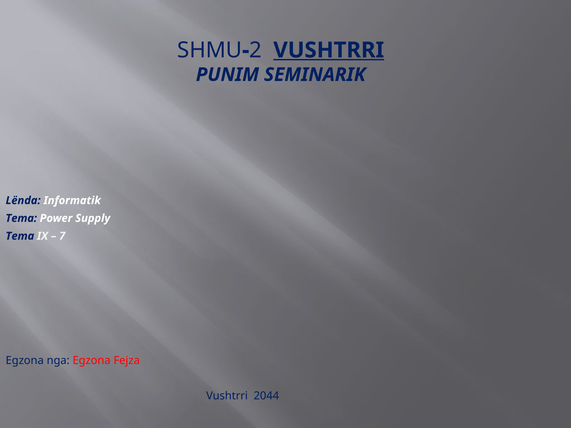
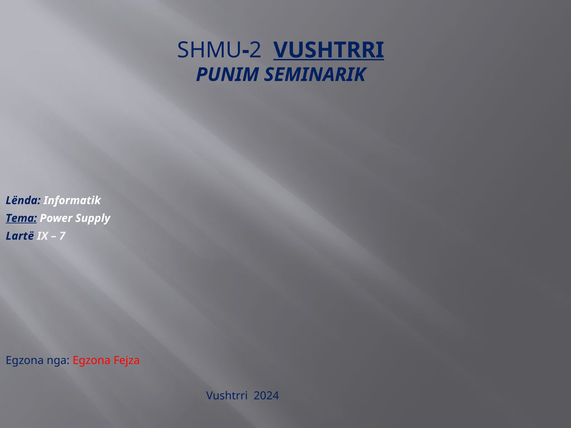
Tema underline: none -> present (21, 218)
Tema: Tema -> Lartë (20, 236)
2044: 2044 -> 2024 (266, 396)
